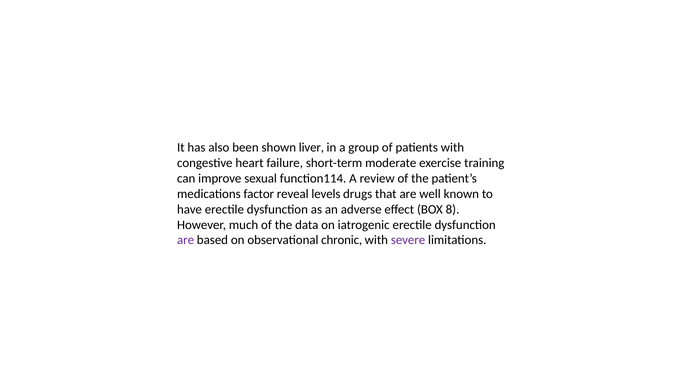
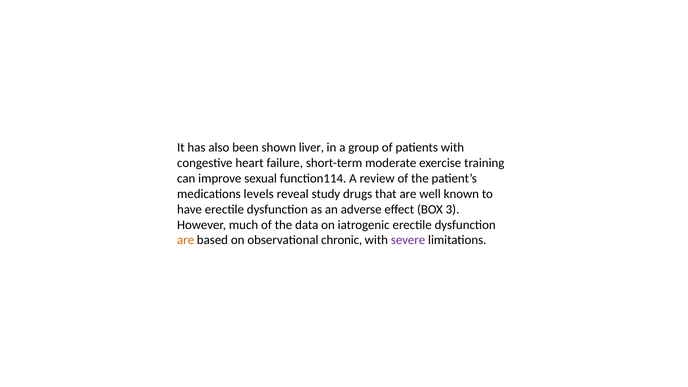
factor: factor -> levels (259, 194)
levels: levels -> study (326, 194)
8: 8 -> 3 (453, 209)
are colour: purple -> orange (186, 240)
